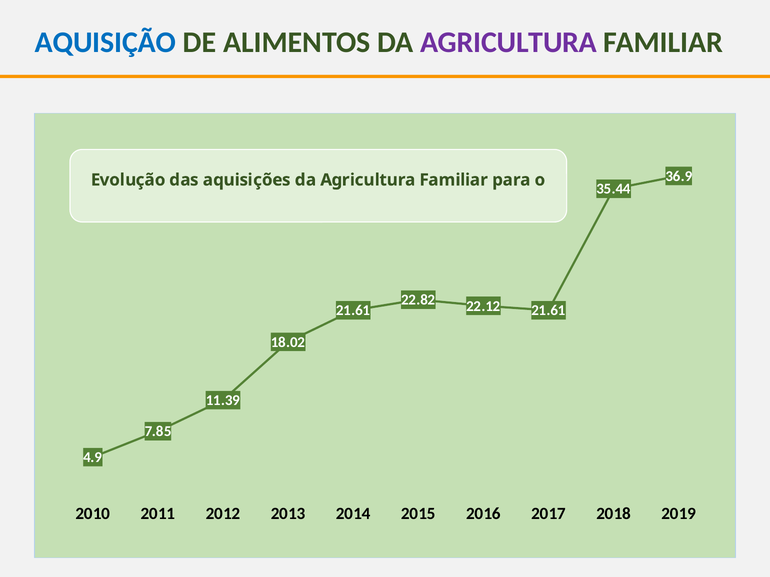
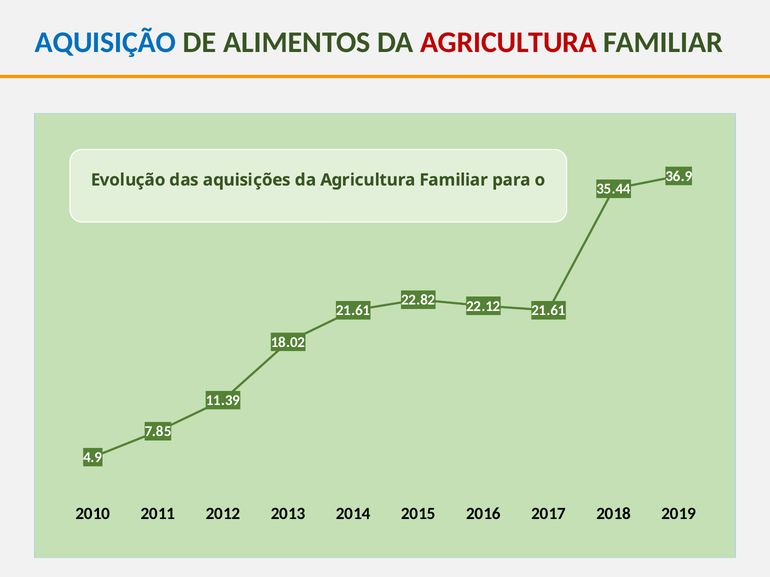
AGRICULTURA colour: purple -> red (509, 43)
